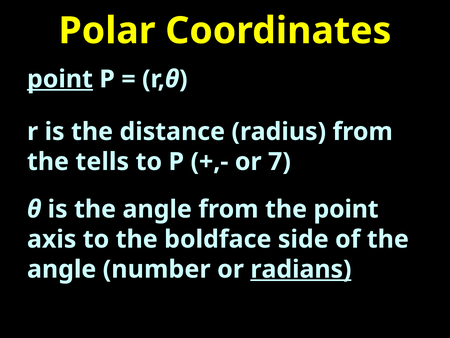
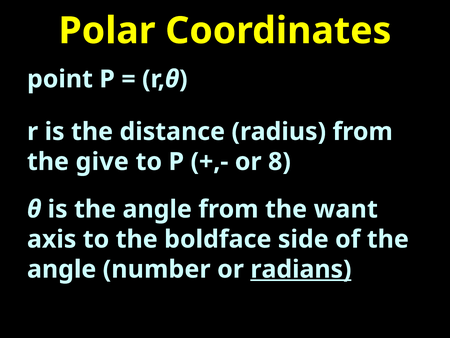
point underline: present -> none (60, 79)
tells: tells -> give (102, 161)
7: 7 -> 8 (279, 161)
the point: point -> want (346, 209)
